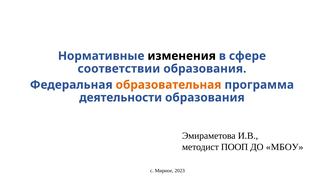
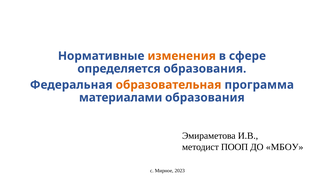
изменения colour: black -> orange (182, 56)
соответствии: соответствии -> определяется (119, 69)
деятельности: деятельности -> материалами (121, 98)
